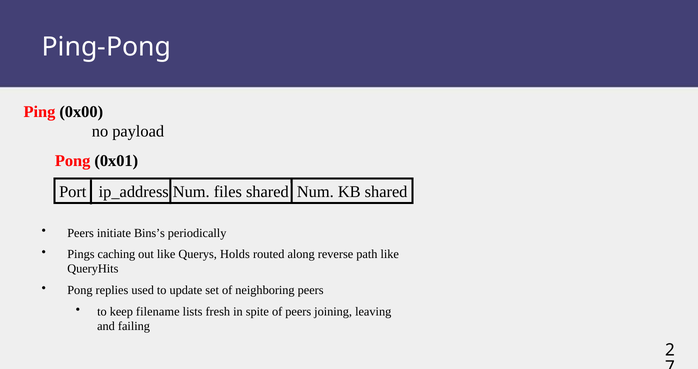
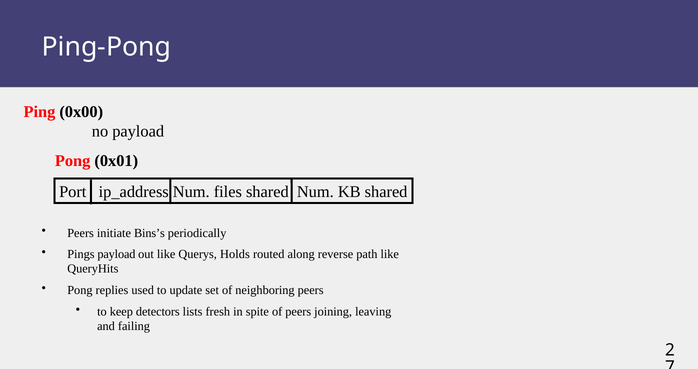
Pings caching: caching -> payload (116, 254)
filename: filename -> detectors (158, 311)
